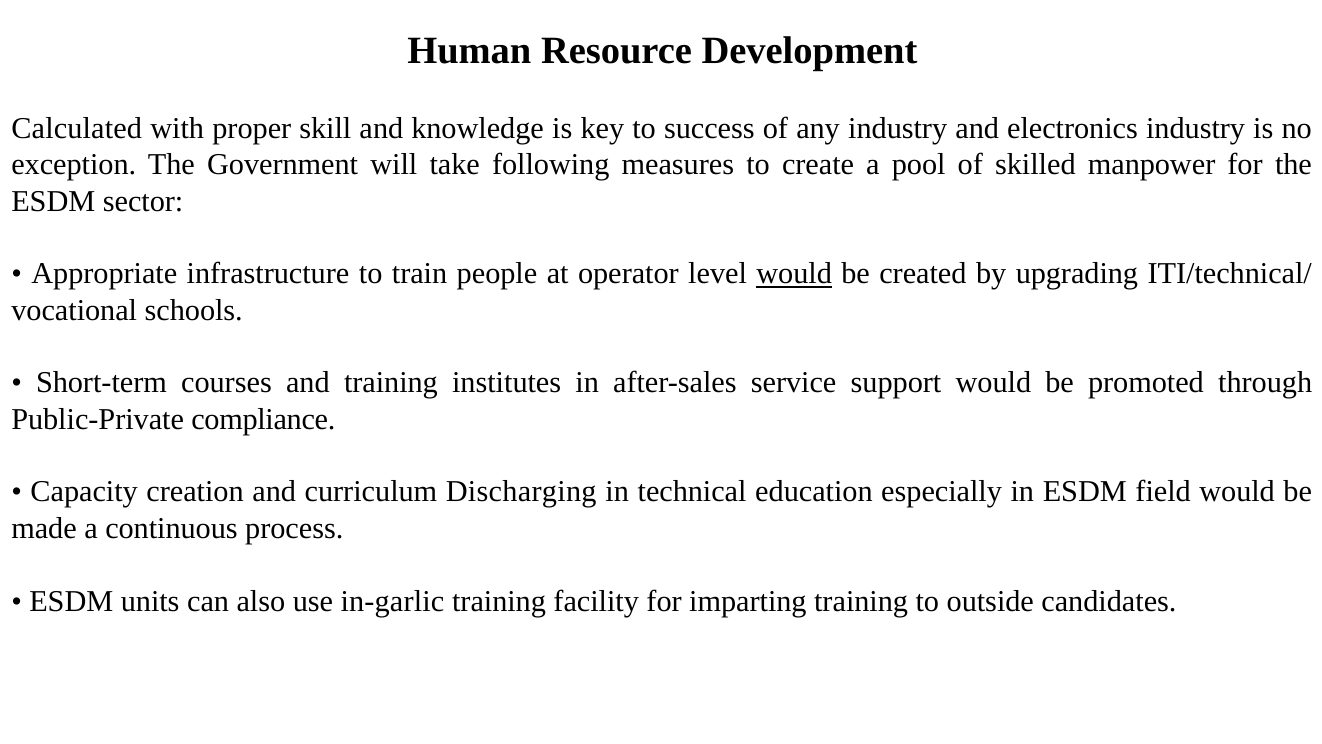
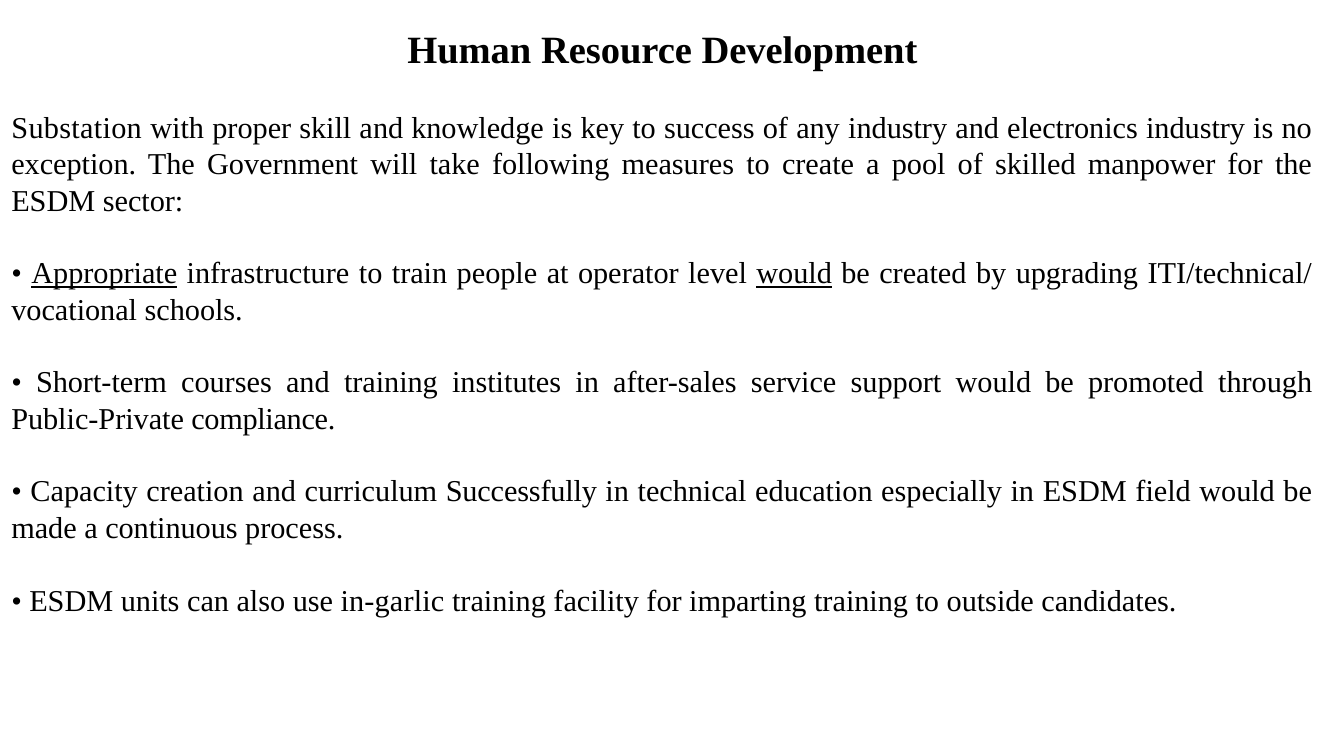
Calculated: Calculated -> Substation (77, 128)
Appropriate underline: none -> present (104, 274)
Discharging: Discharging -> Successfully (521, 492)
